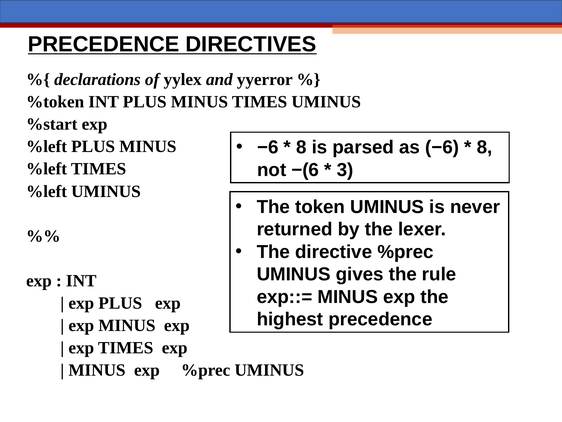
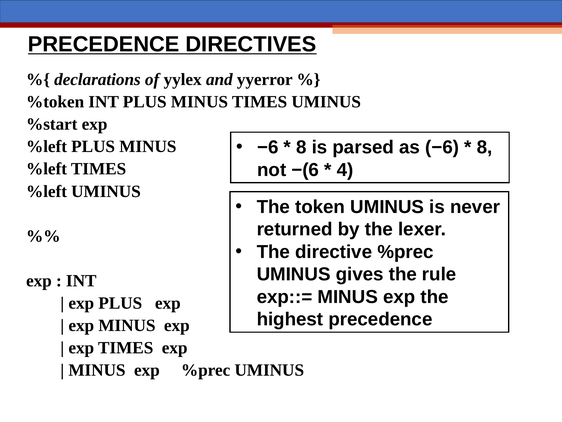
3: 3 -> 4 (345, 170)
